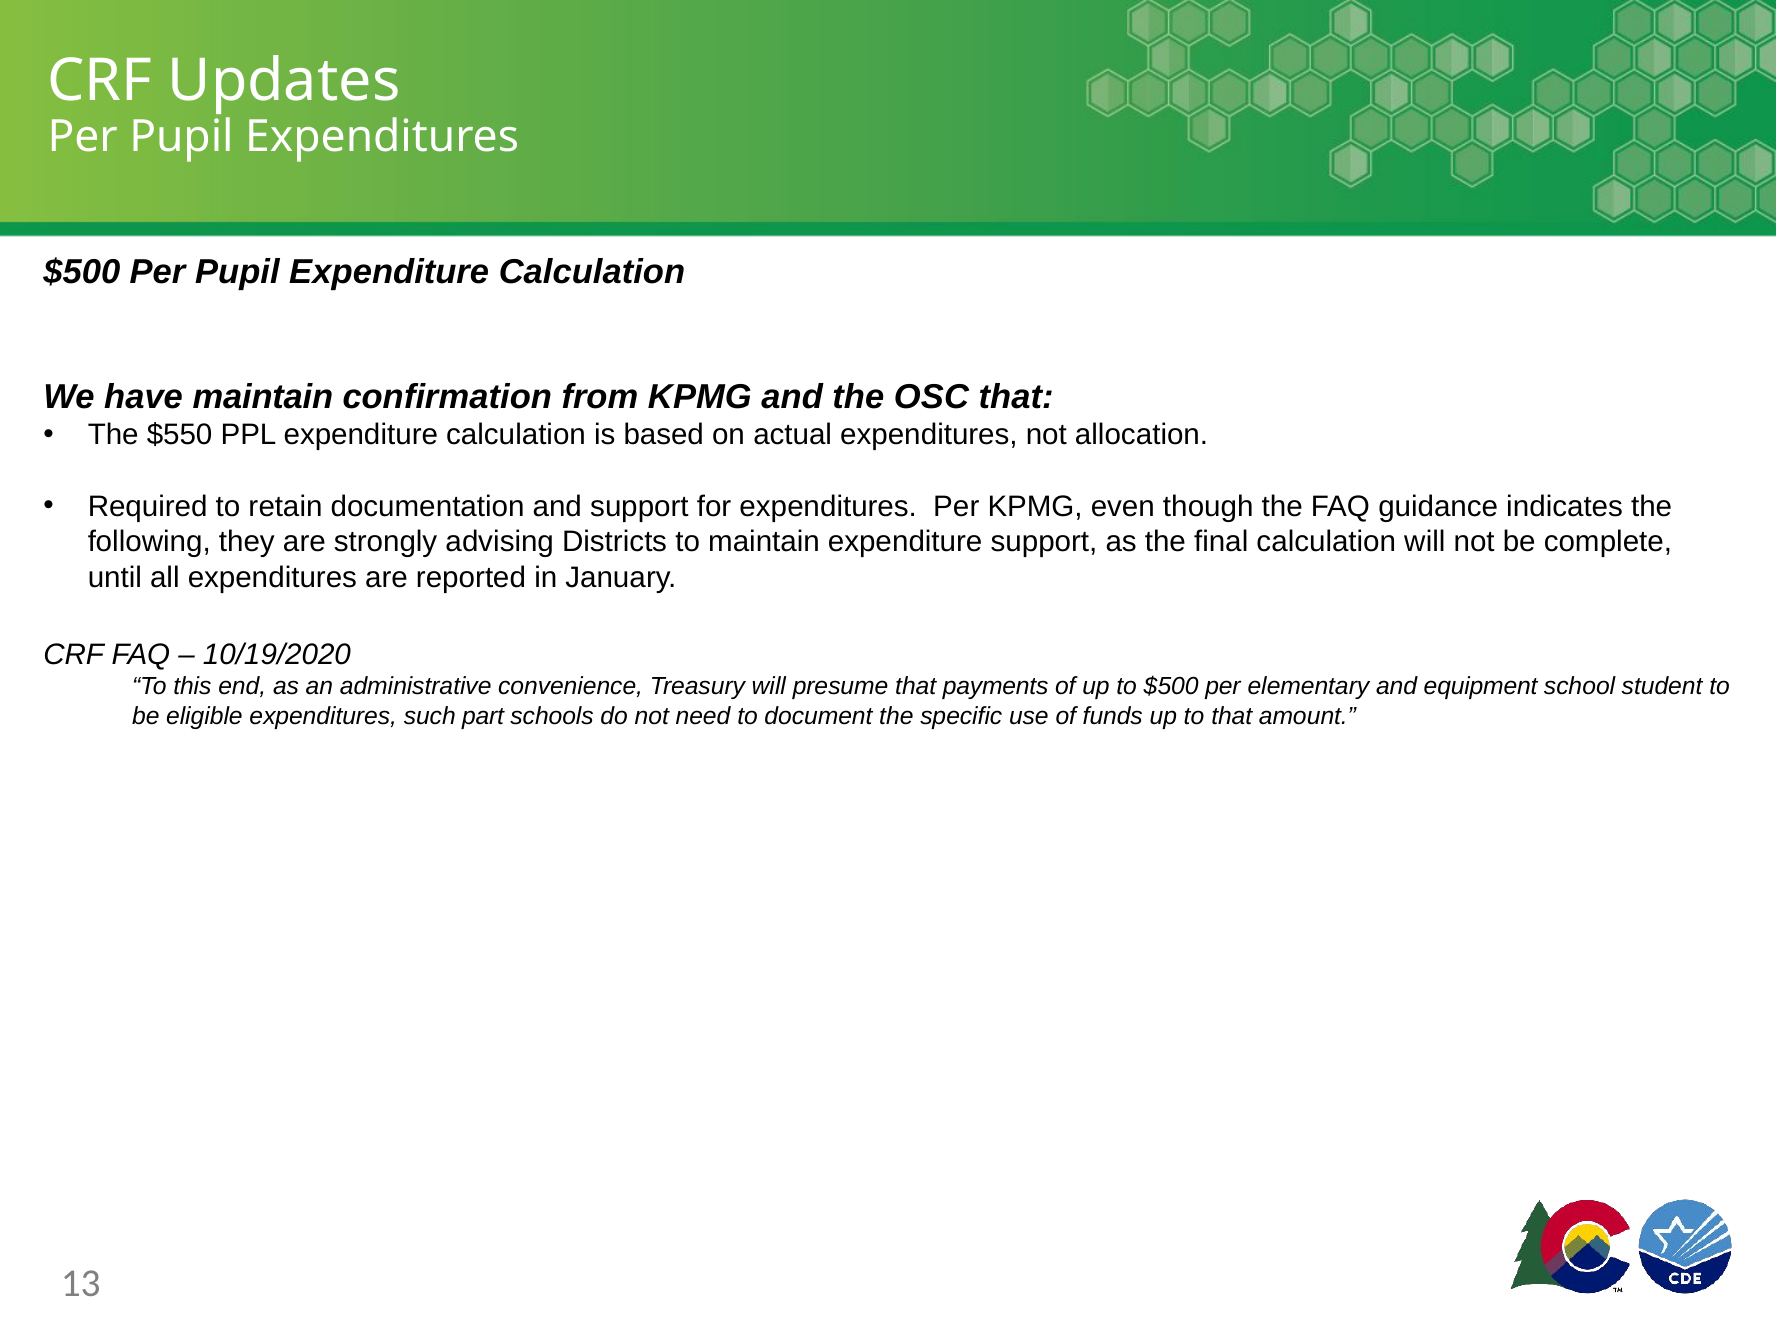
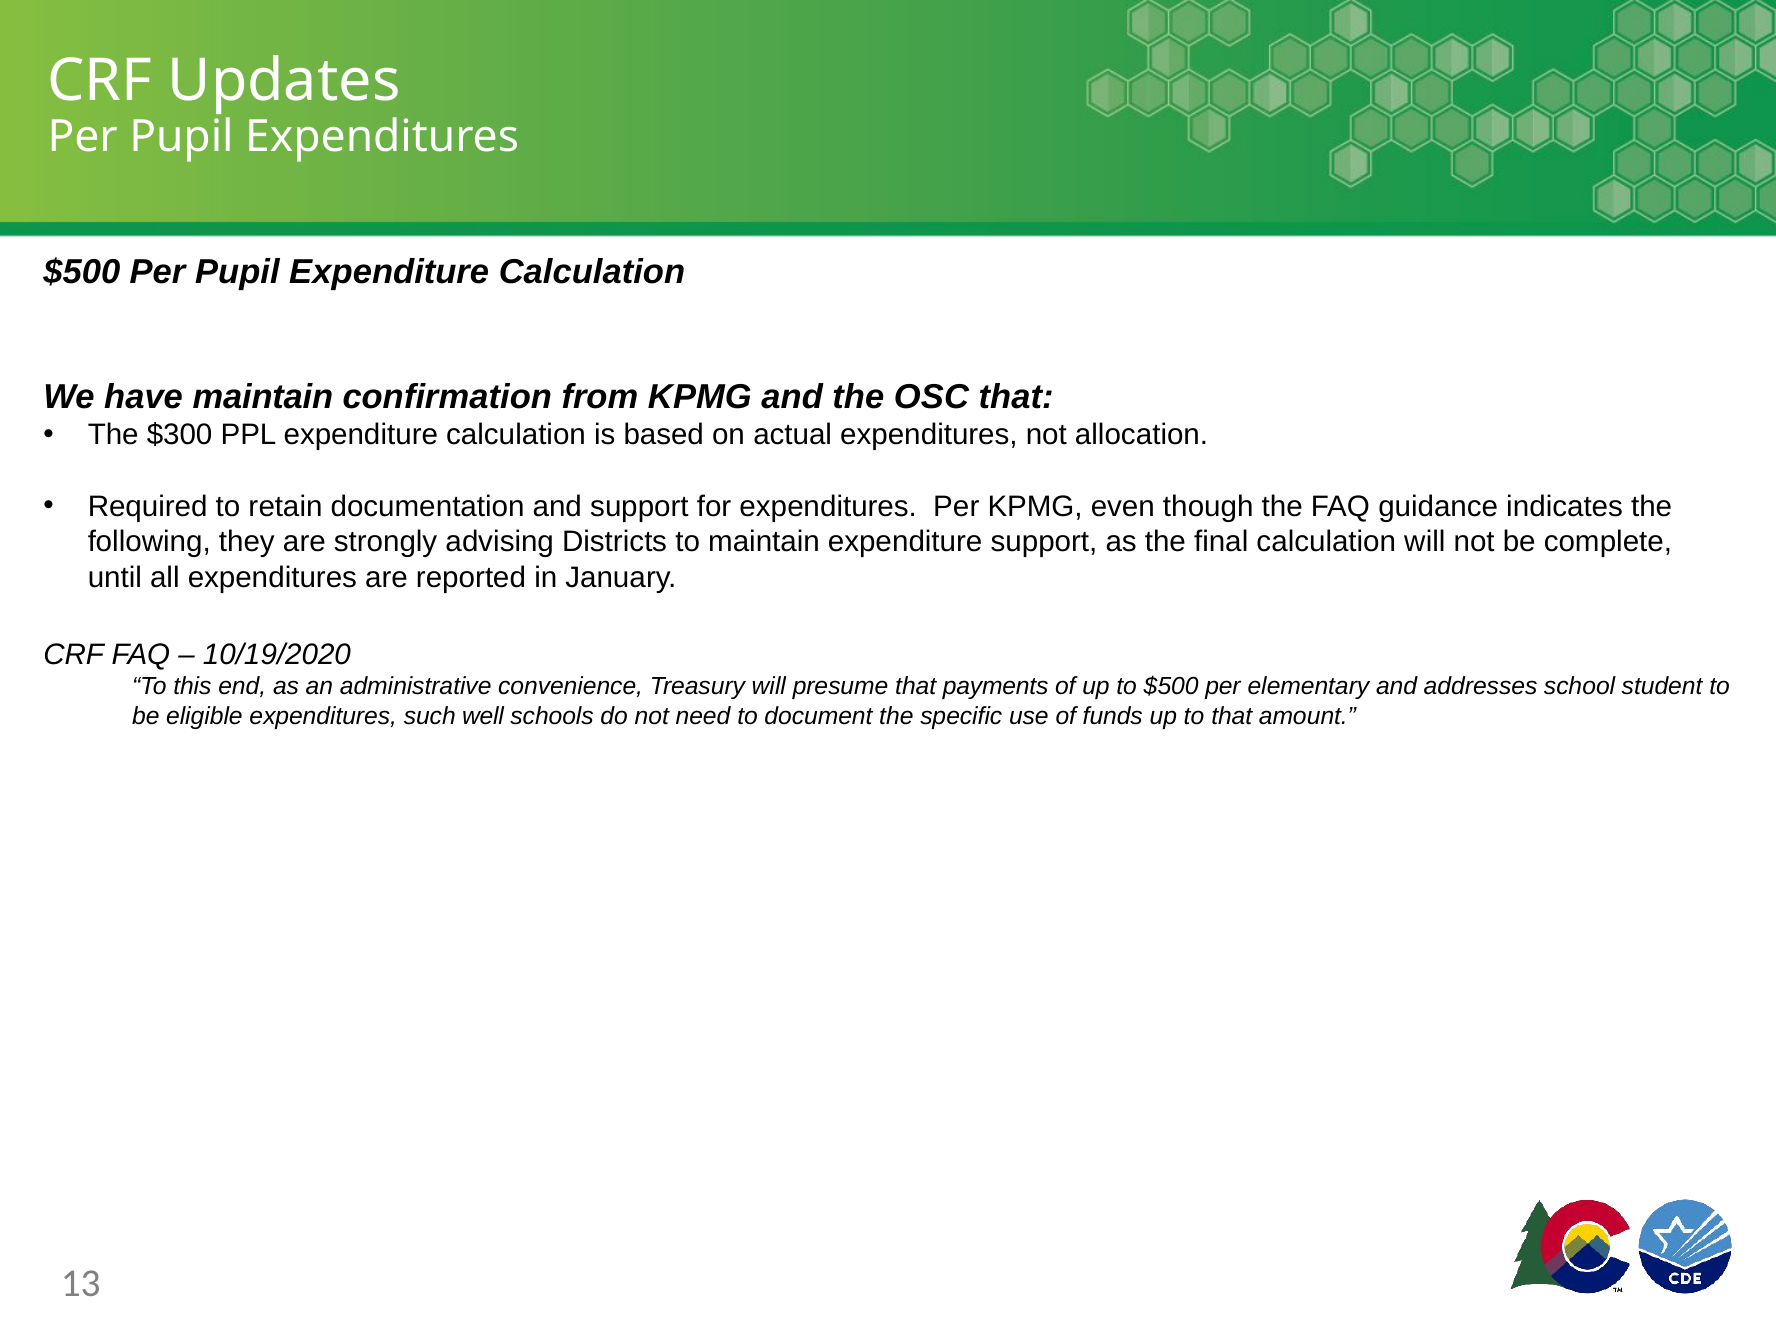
$550: $550 -> $300 (180, 435)
equipment: equipment -> addresses (1481, 686)
part: part -> well (483, 716)
